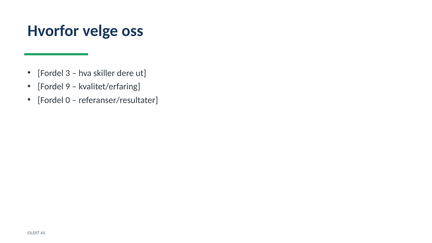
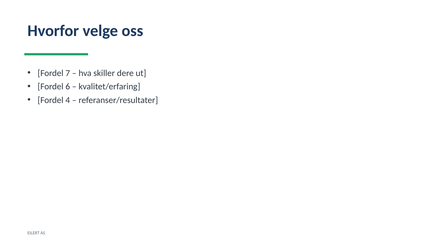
3: 3 -> 7 (68, 73)
9: 9 -> 6 (68, 87)
0: 0 -> 4 (68, 100)
